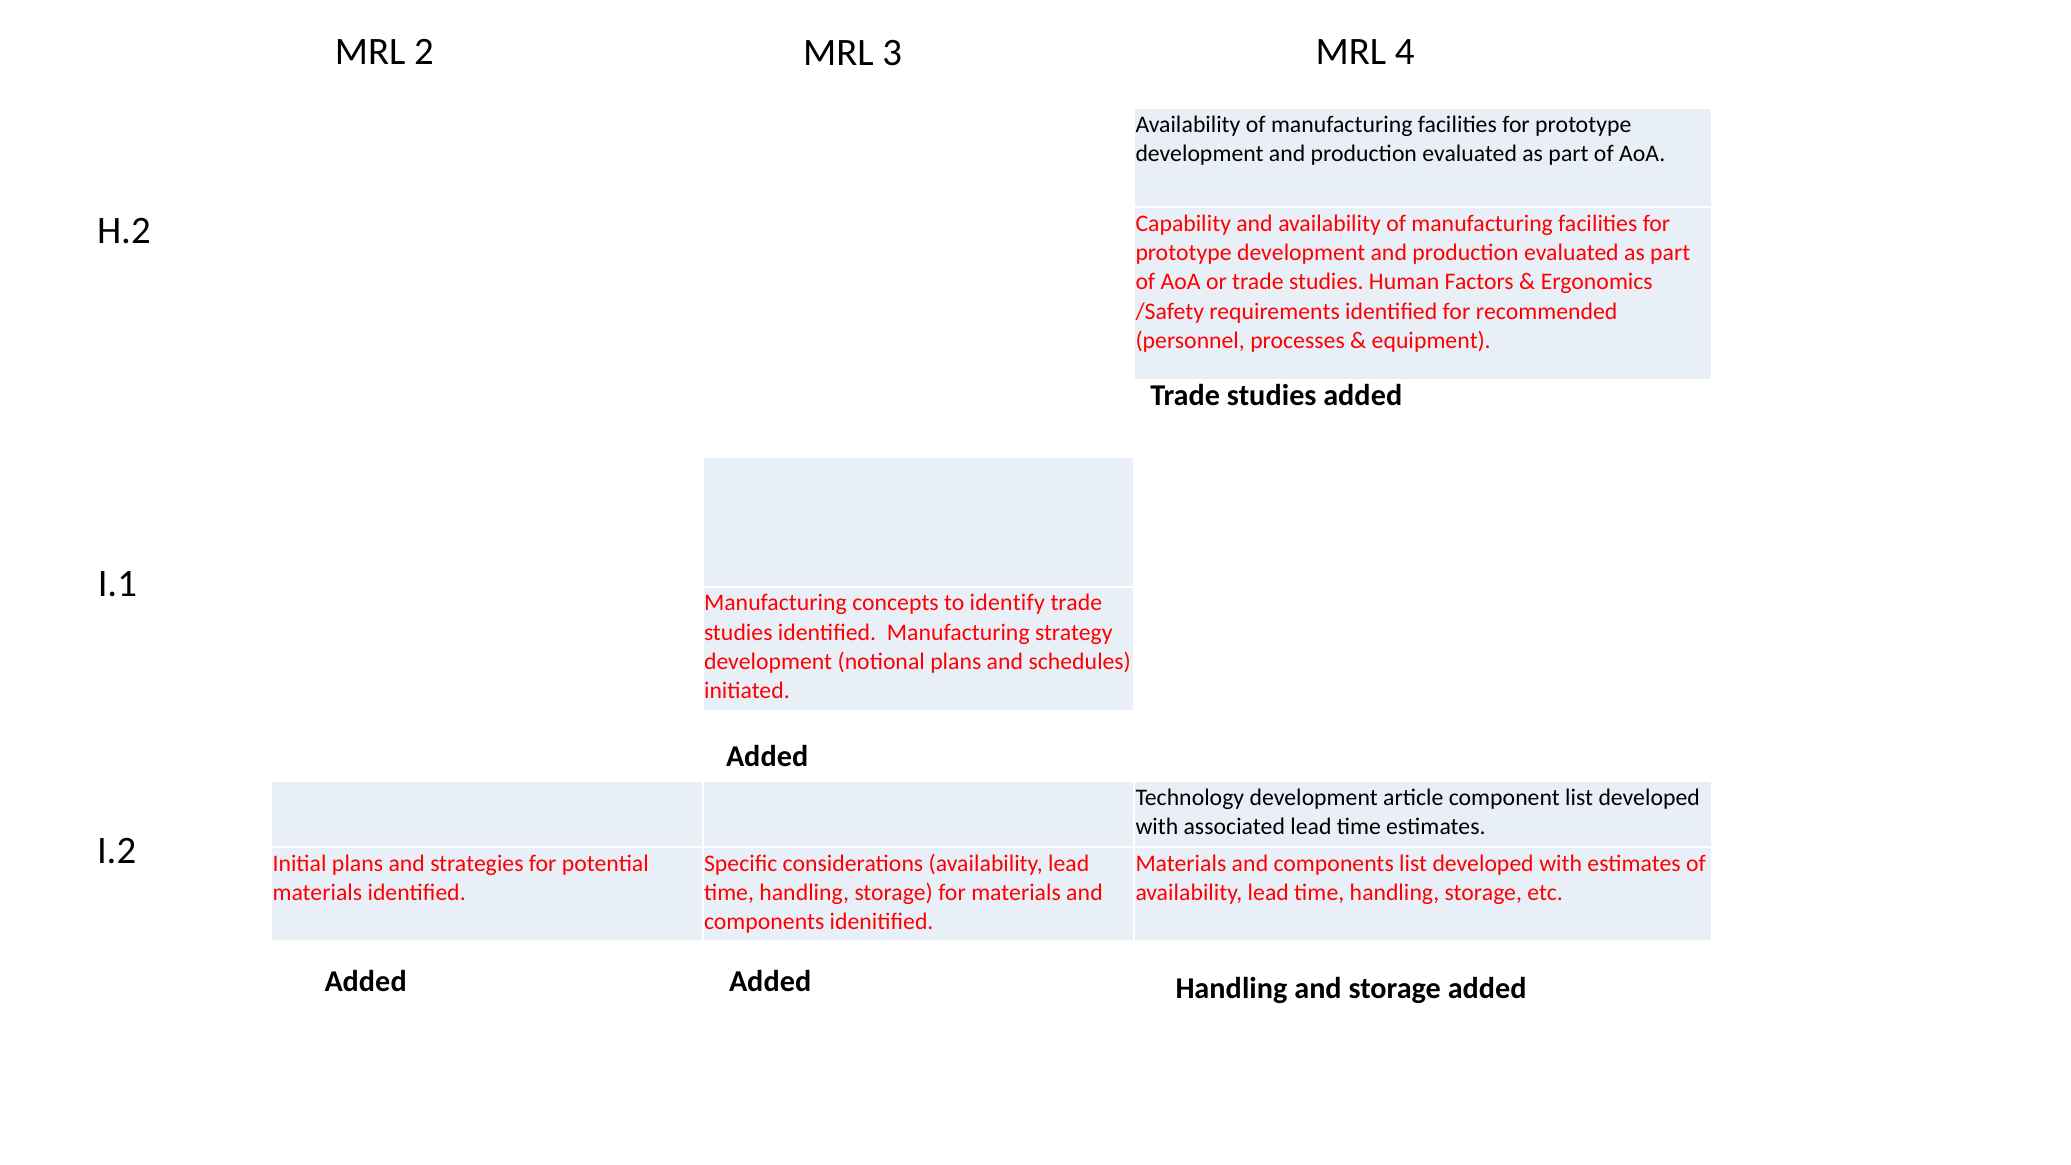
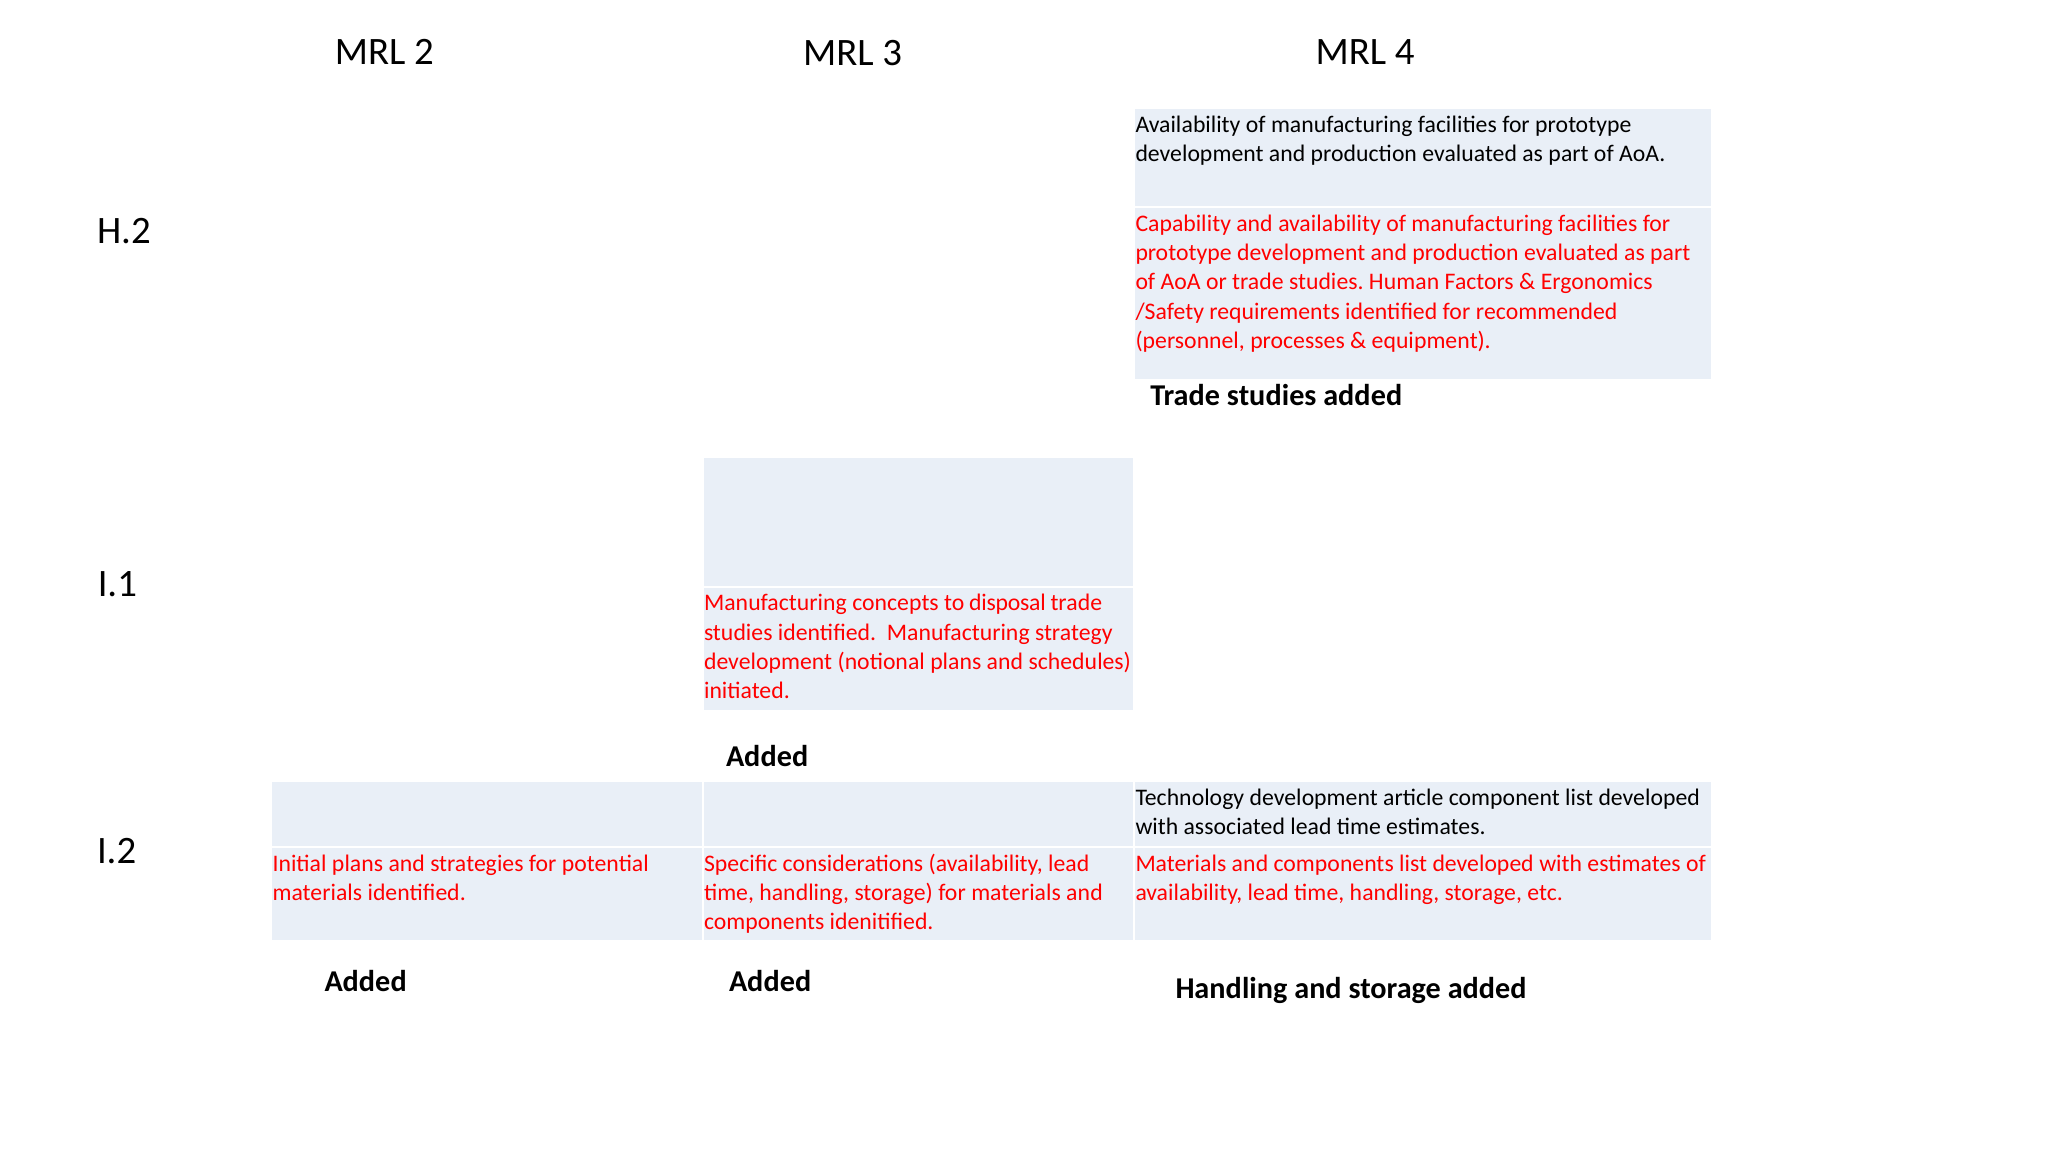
identify: identify -> disposal (1007, 603)
